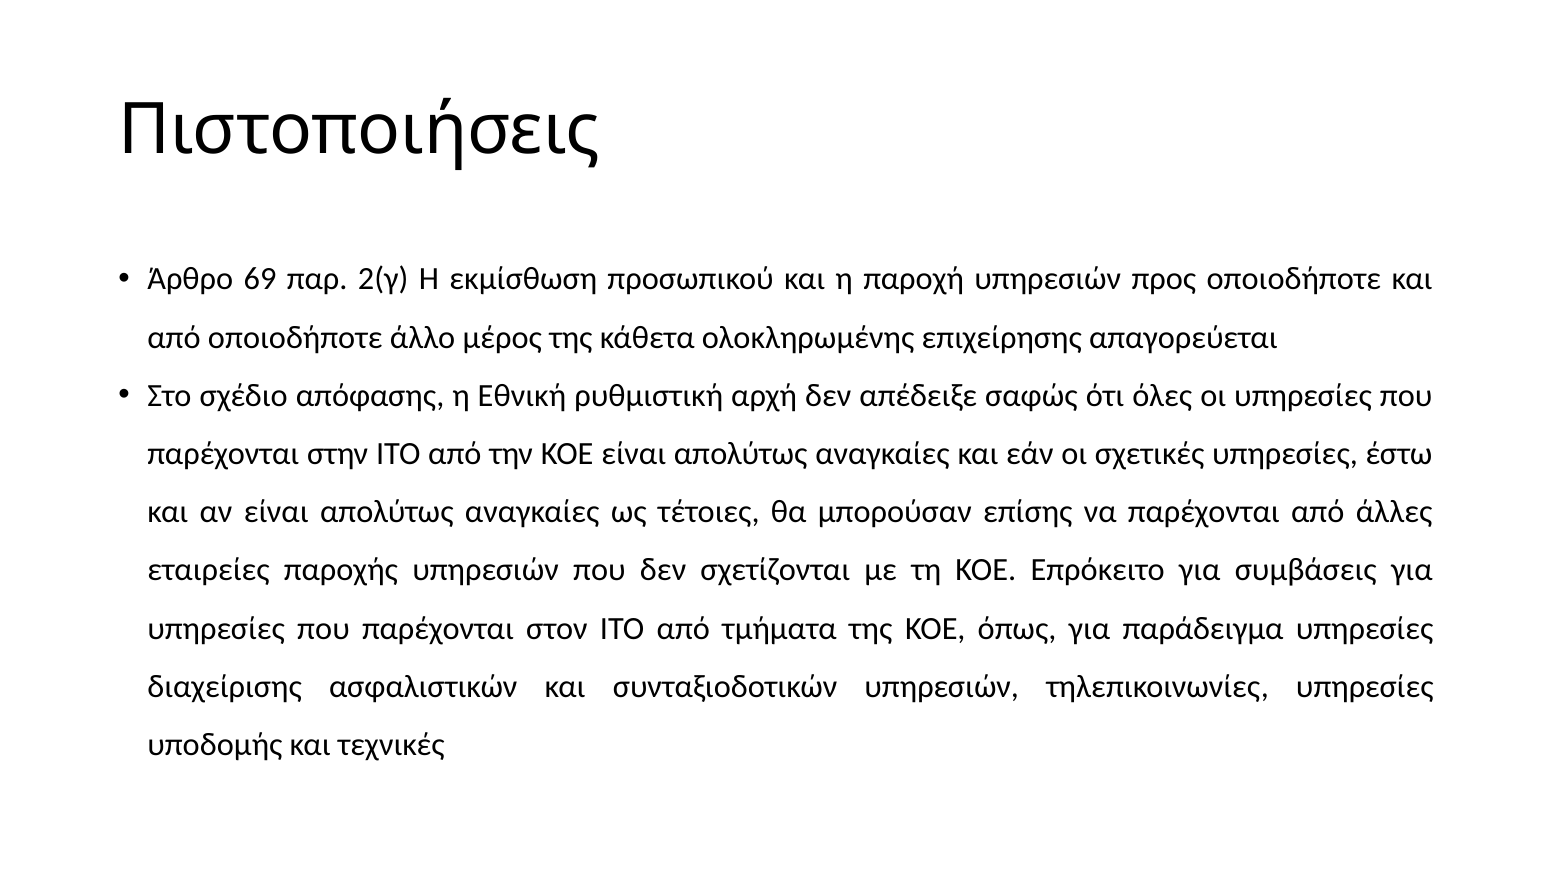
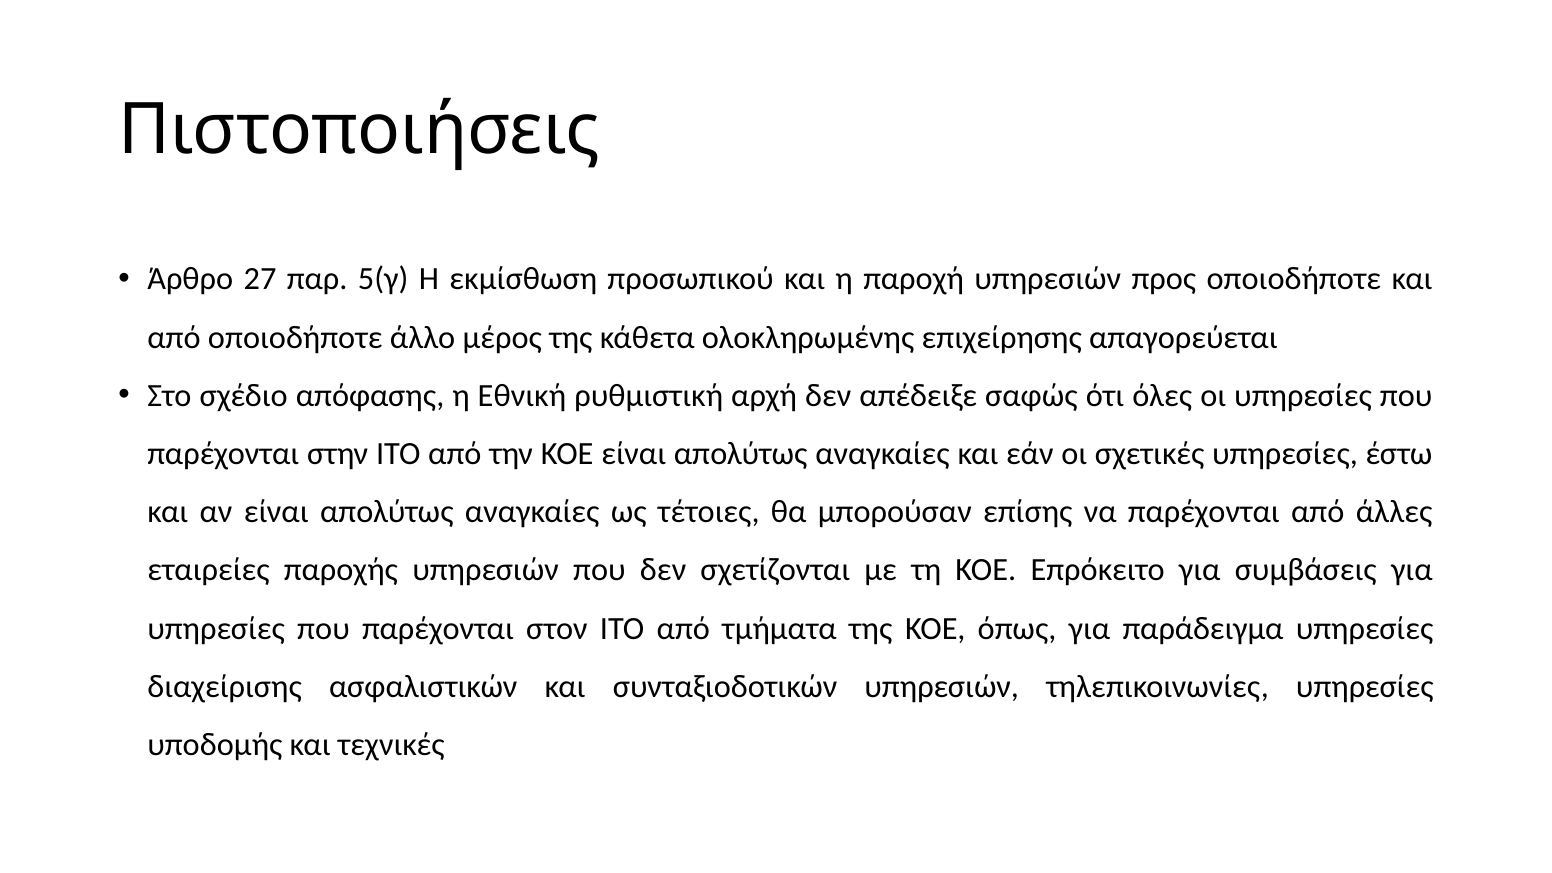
69: 69 -> 27 (260, 279)
2(γ: 2(γ -> 5(γ (383, 279)
